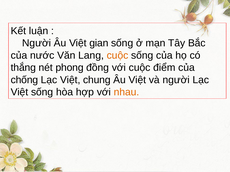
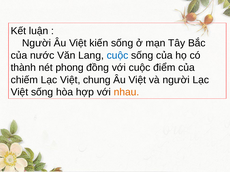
gian: gian -> kiến (99, 43)
cuộc colour: orange -> blue (118, 56)
thắng: thắng -> thành (23, 68)
chống: chống -> chiếm (24, 80)
